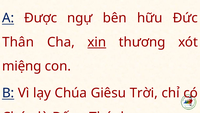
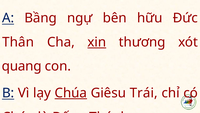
Được: Được -> Bầng (41, 18)
miệng: miệng -> quang (22, 66)
Chúa underline: none -> present (71, 93)
Trời: Trời -> Trái (144, 93)
